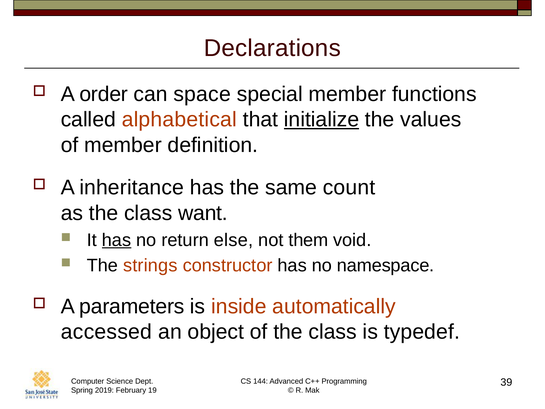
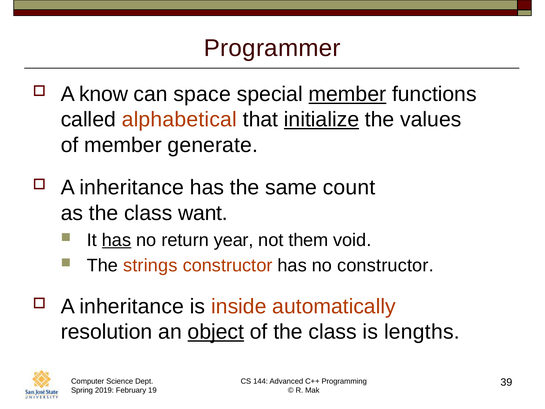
Declarations: Declarations -> Programmer (272, 48)
order: order -> know (104, 94)
member underline: none -> present (347, 94)
definition: definition -> generate (213, 145)
else: else -> year (234, 240)
no namespace: namespace -> constructor (385, 265)
parameters: parameters -> inheritance (132, 306)
accessed: accessed -> resolution (107, 332)
object underline: none -> present (216, 332)
typedef: typedef -> lengths (422, 332)
